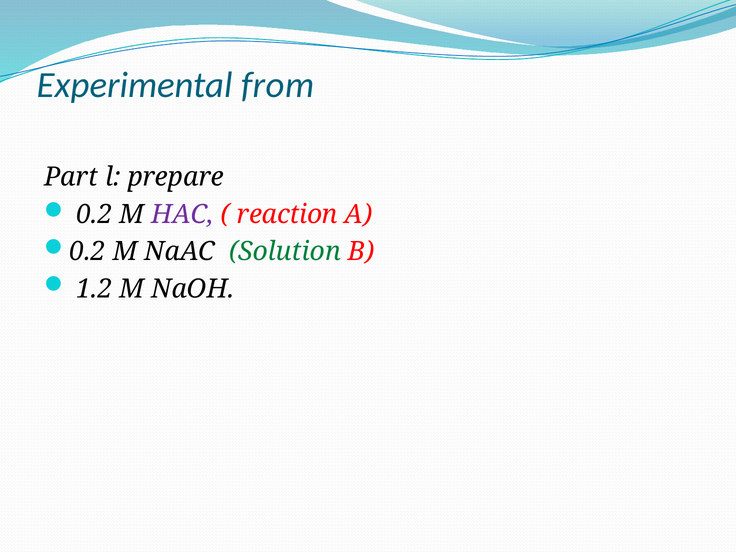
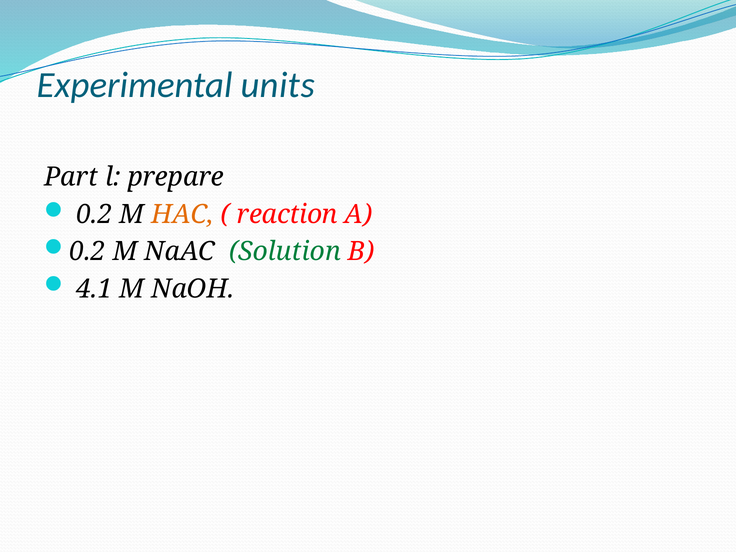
from: from -> units (278, 85)
HAC colour: purple -> orange (183, 214)
1.2: 1.2 -> 4.1 (94, 289)
